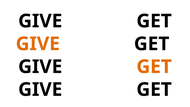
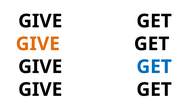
GET colour: orange -> blue (154, 67)
